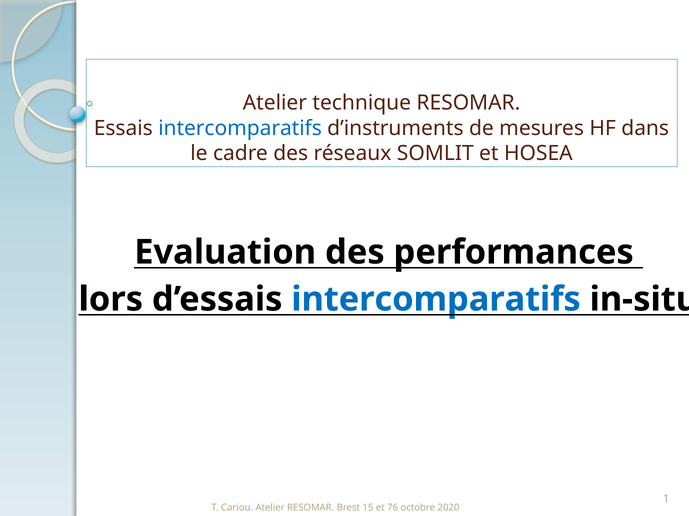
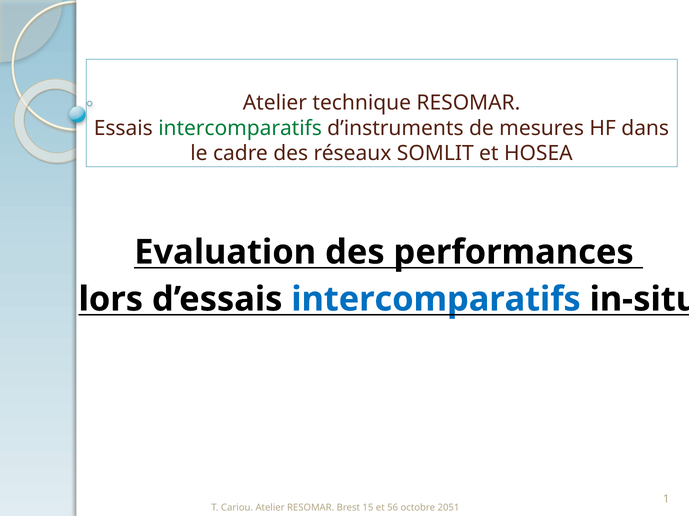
intercomparatifs colour: blue -> green (240, 128)
76: 76 -> 56 (393, 508)
2020: 2020 -> 2051 (448, 508)
